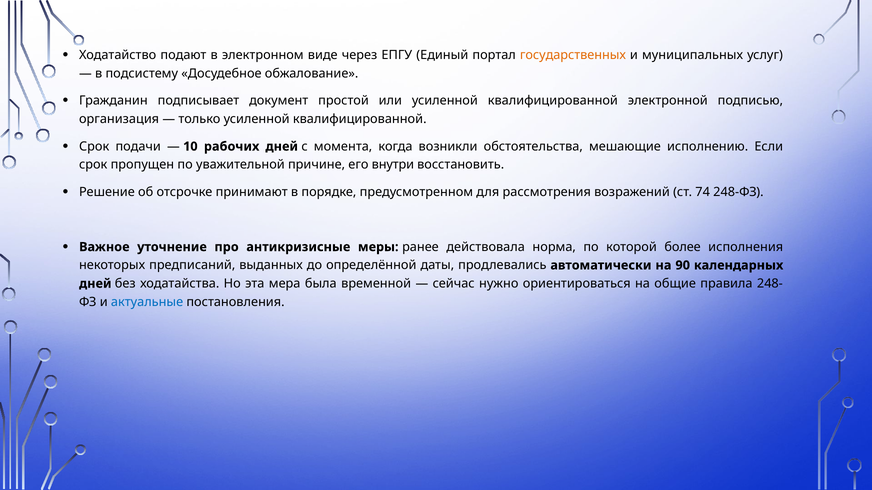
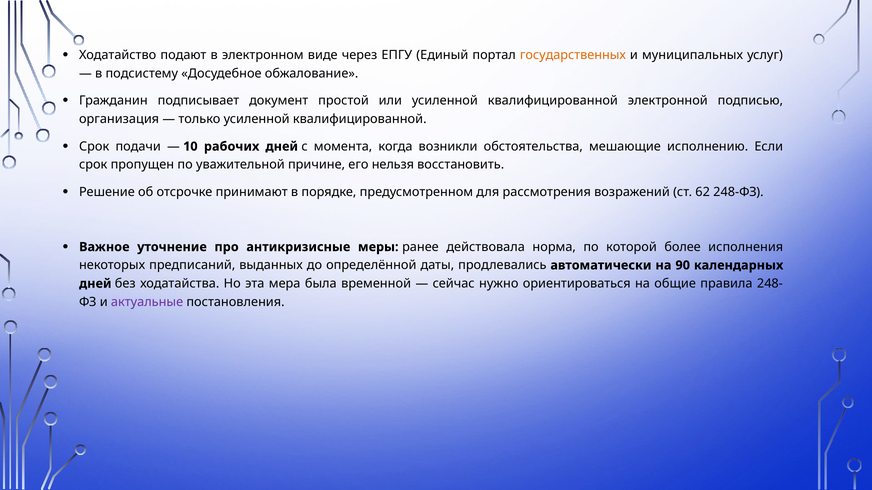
внутри: внутри -> нельзя (393, 165)
74: 74 -> 62 (703, 192)
актуальные colour: blue -> purple (147, 302)
